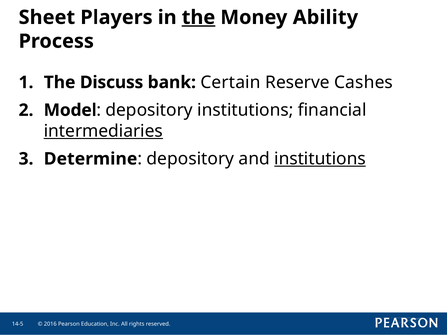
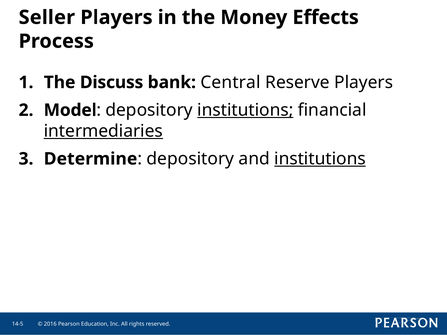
Sheet: Sheet -> Seller (47, 17)
the underline: present -> none (198, 17)
Ability: Ability -> Effects (326, 17)
Certain: Certain -> Central (231, 82)
Reserve Cashes: Cashes -> Players (364, 82)
institutions underline: none -> present (245, 110)
